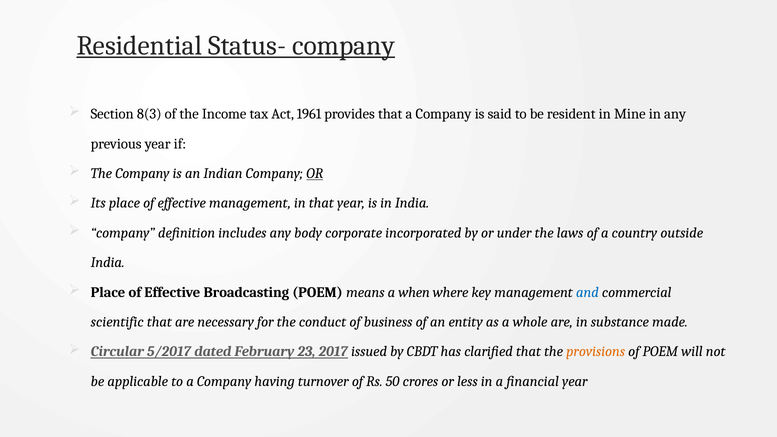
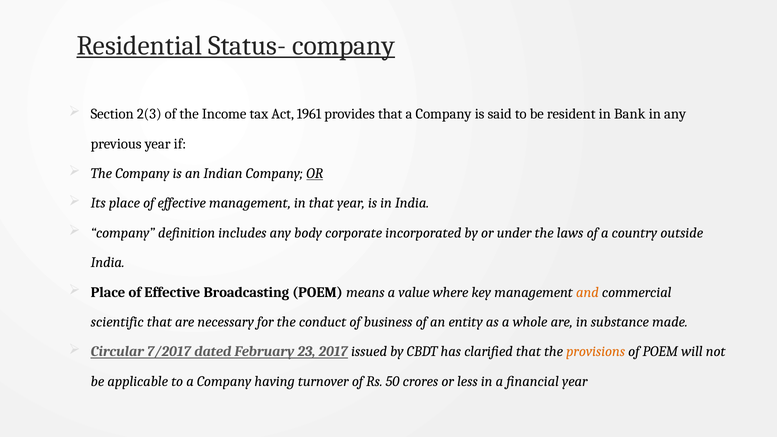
8(3: 8(3 -> 2(3 (149, 114)
Mine: Mine -> Bank (630, 114)
when: when -> value (414, 292)
and colour: blue -> orange (587, 292)
5/2017: 5/2017 -> 7/2017 (169, 352)
